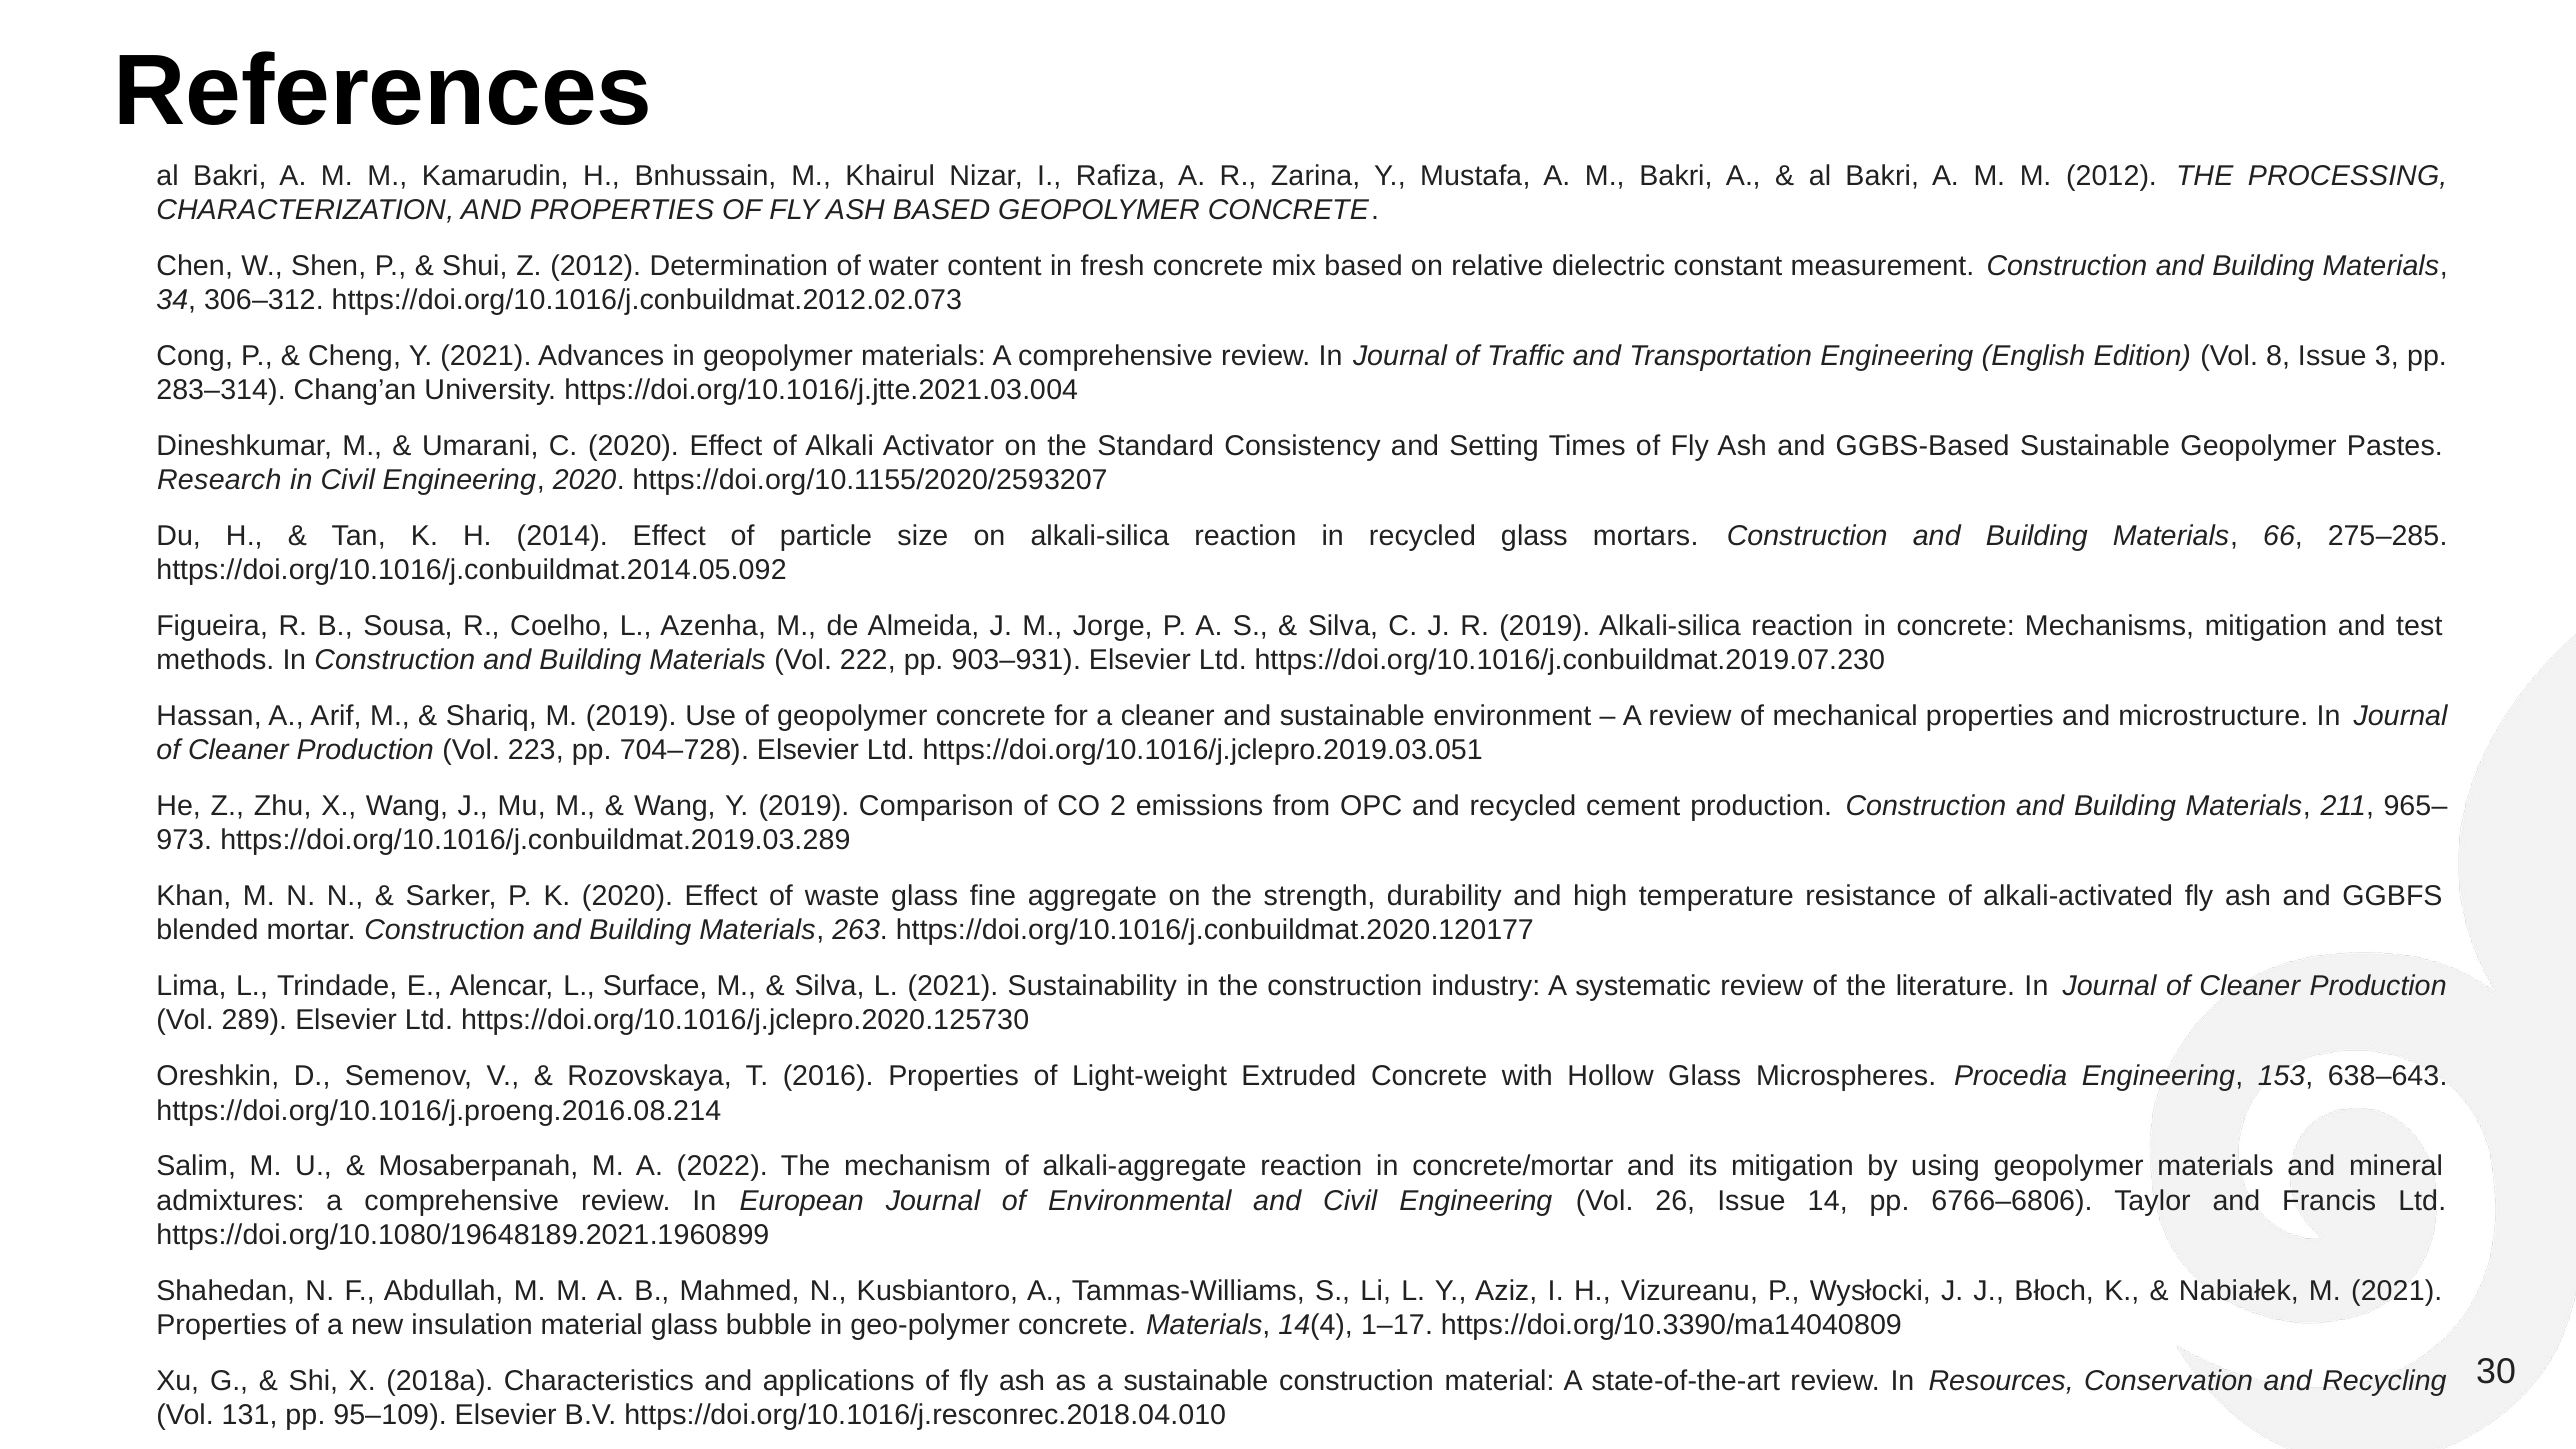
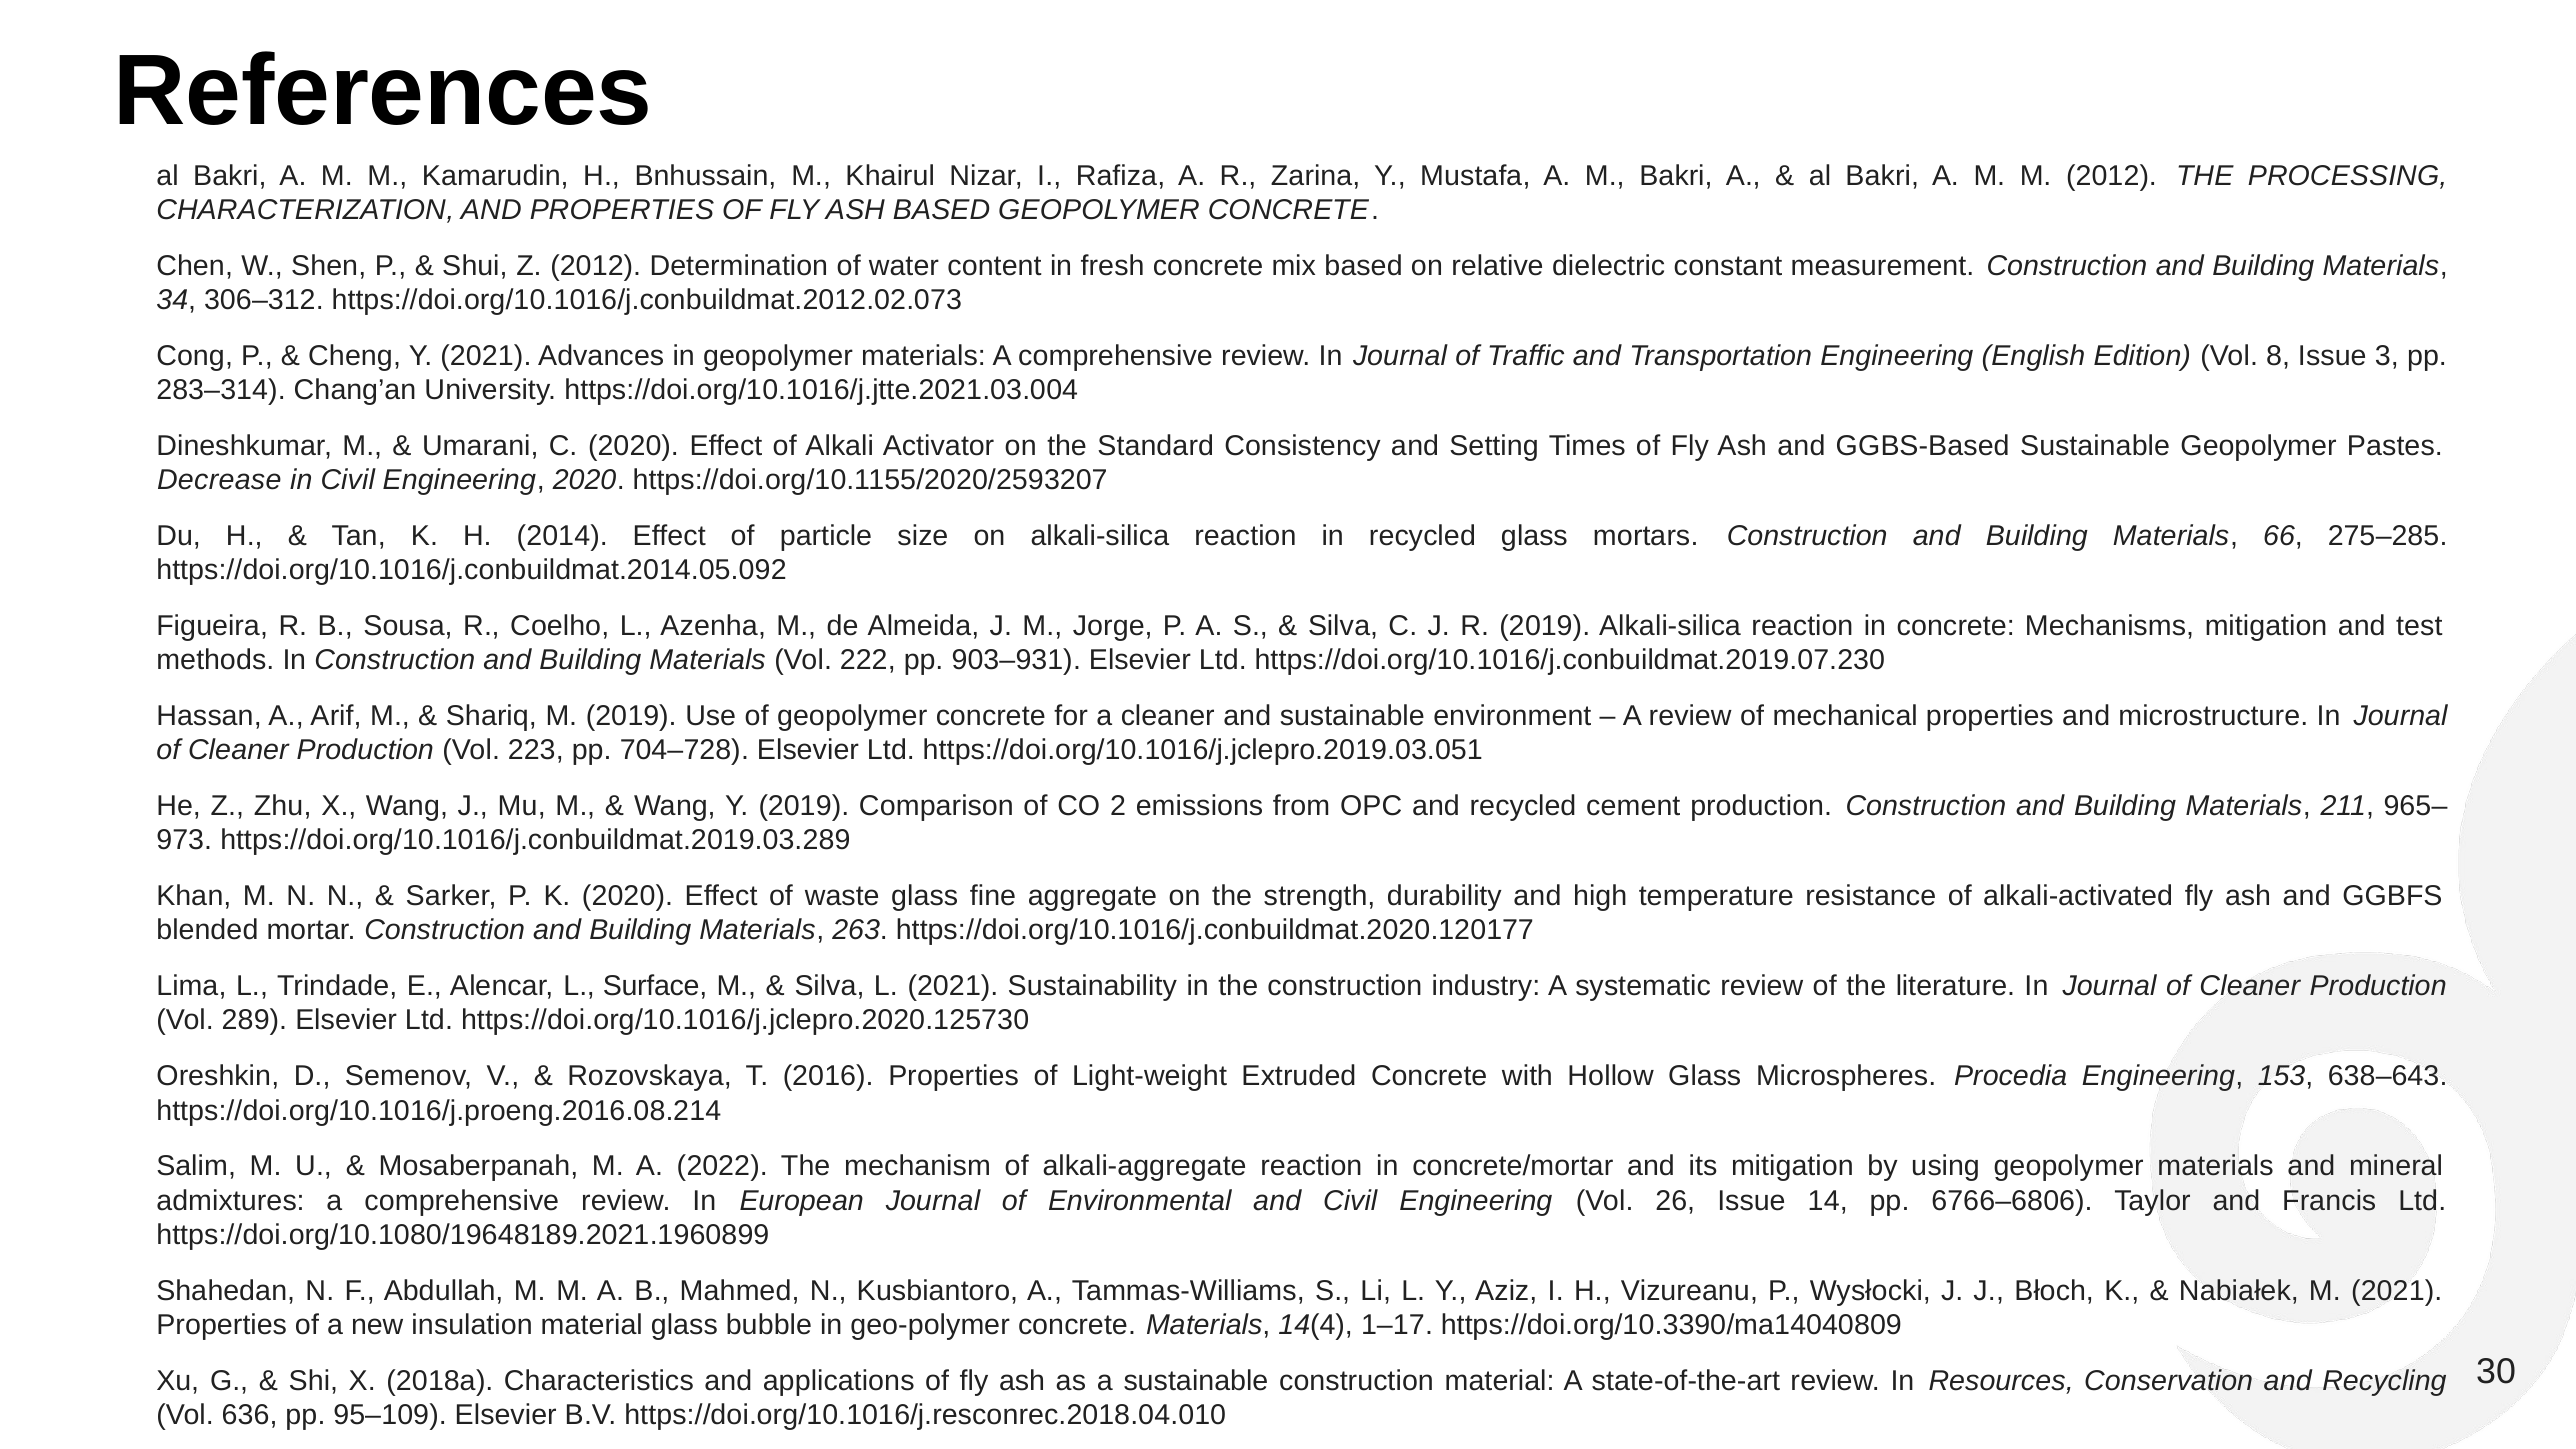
Research: Research -> Decrease (219, 480)
131: 131 -> 636 (250, 1415)
